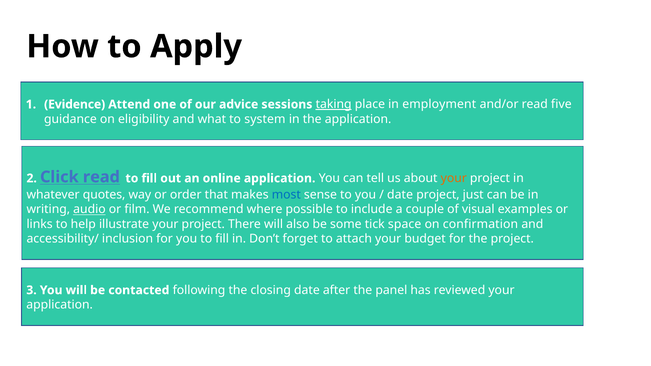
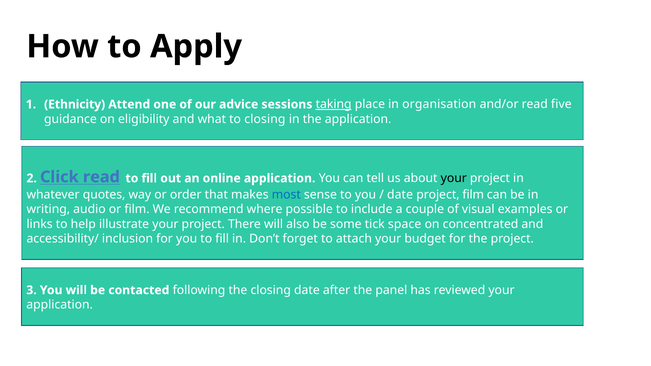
Evidence: Evidence -> Ethnicity (75, 104)
employment: employment -> organisation (439, 104)
to system: system -> closing (265, 119)
your colour: orange -> black (454, 178)
project just: just -> film (473, 195)
audio underline: present -> none (89, 210)
confirmation: confirmation -> concentrated (481, 224)
